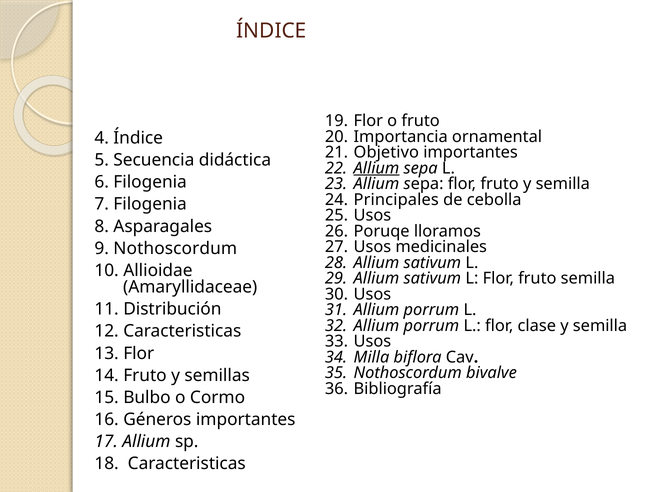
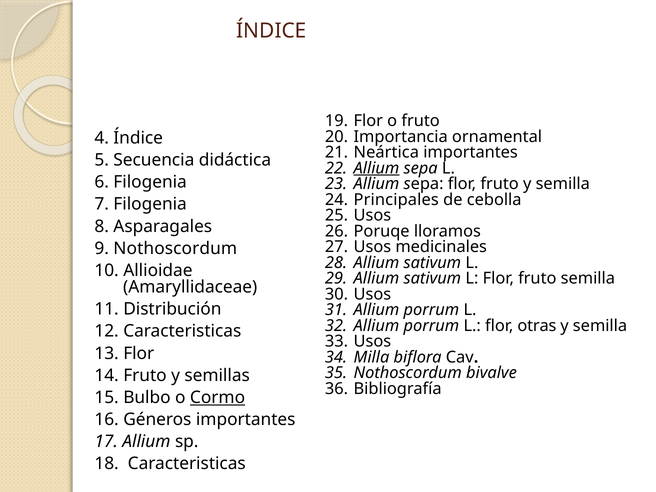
Objetivo: Objetivo -> Neártica (386, 152)
clase: clase -> otras (537, 326)
Cormo underline: none -> present (218, 397)
